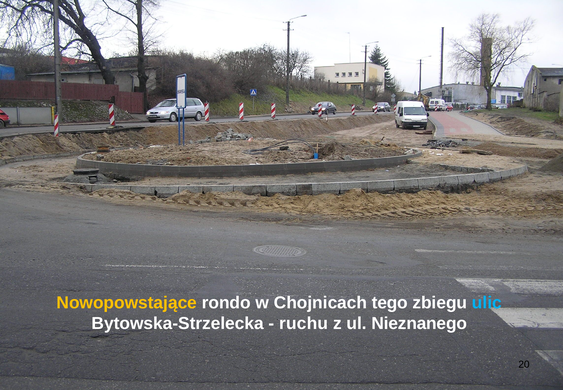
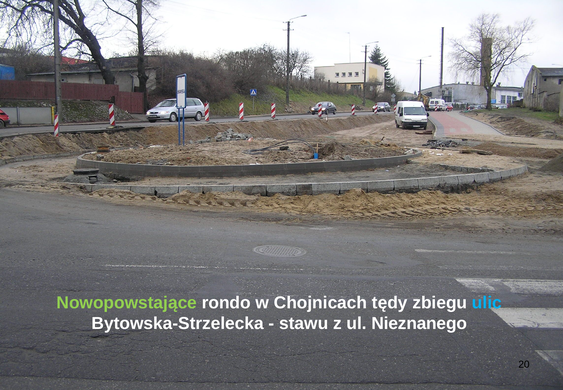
Nowopowstające colour: yellow -> light green (127, 303)
tego: tego -> tędy (390, 303)
ruchu: ruchu -> stawu (304, 323)
